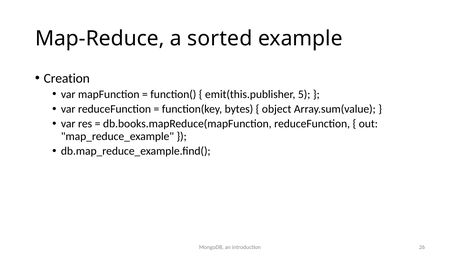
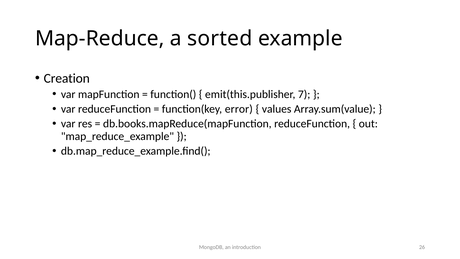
5: 5 -> 7 (304, 94)
bytes: bytes -> error (239, 109)
object: object -> values (277, 109)
